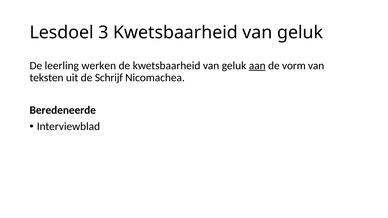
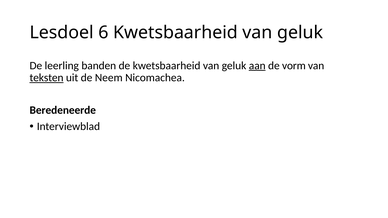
3: 3 -> 6 (103, 33)
werken: werken -> banden (99, 66)
teksten underline: none -> present (47, 78)
Schrijf: Schrijf -> Neem (109, 78)
